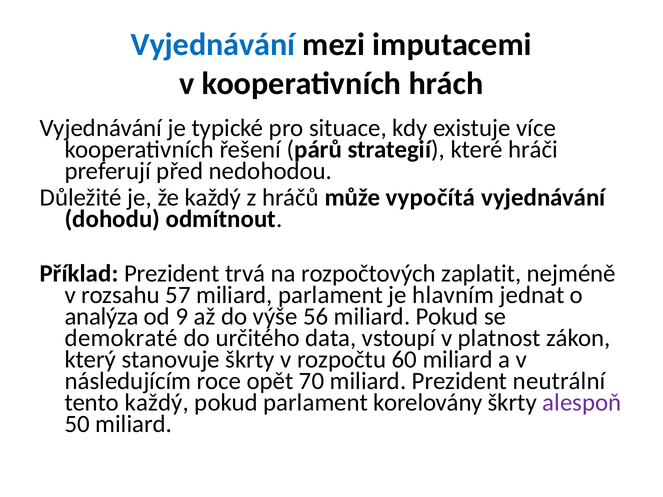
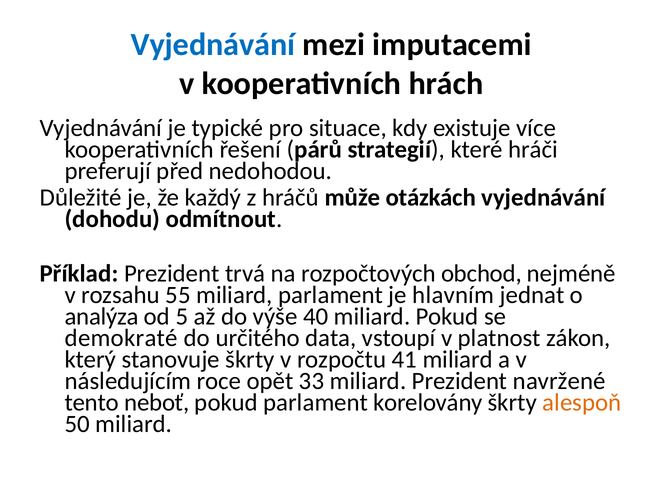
vypočítá: vypočítá -> otázkách (431, 198)
zaplatit: zaplatit -> obchod (481, 274)
57: 57 -> 55 (178, 295)
9: 9 -> 5 (182, 317)
56: 56 -> 40 (316, 317)
60: 60 -> 41 (404, 360)
70: 70 -> 33 (312, 381)
neutrální: neutrální -> navržené (559, 381)
tento každý: každý -> neboť (157, 403)
alespoň colour: purple -> orange (582, 403)
